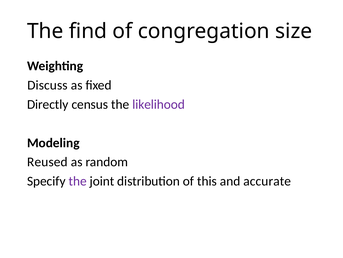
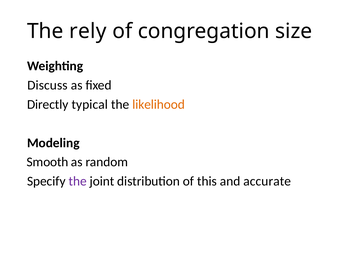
find: find -> rely (88, 31)
census: census -> typical (90, 104)
likelihood colour: purple -> orange (159, 104)
Reused: Reused -> Smooth (48, 162)
